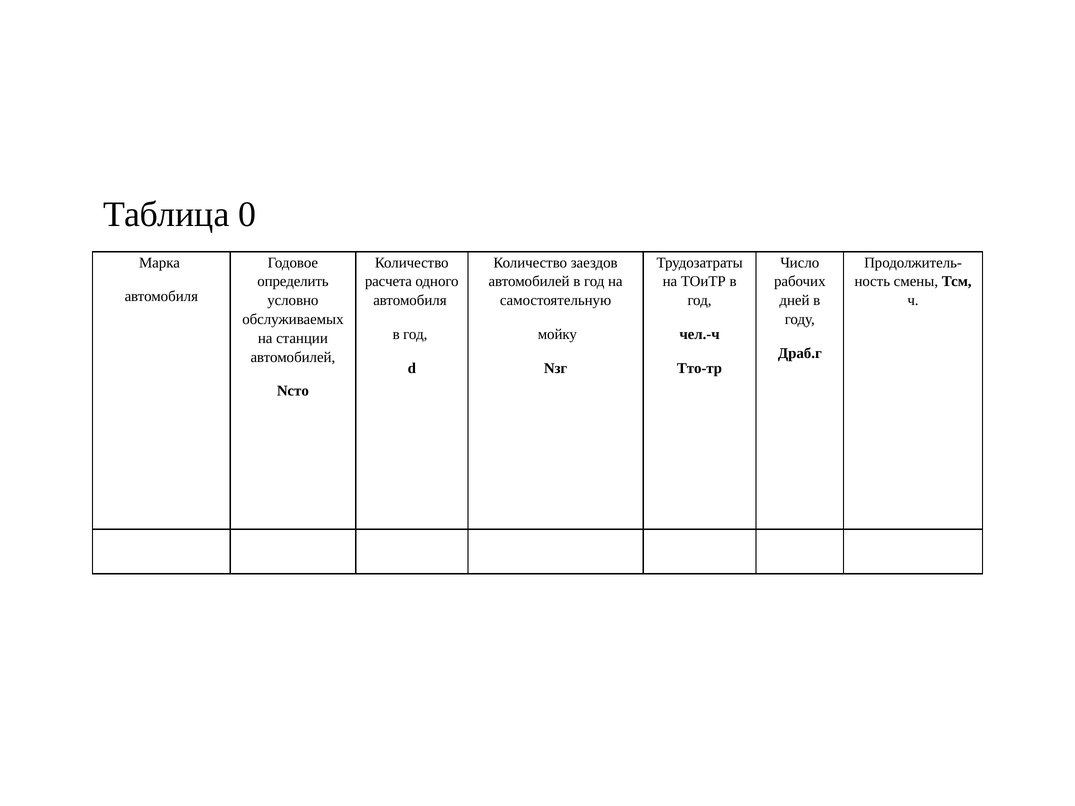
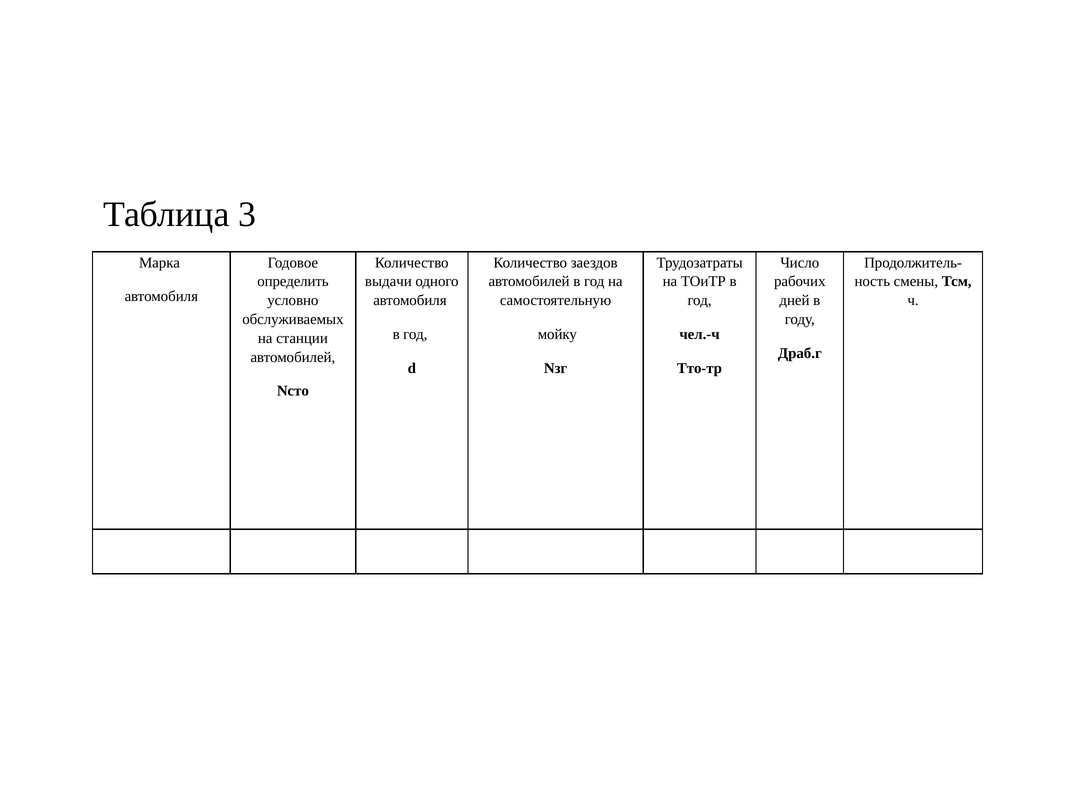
0: 0 -> 3 (247, 214)
расчета: расчета -> выдачи (388, 282)
